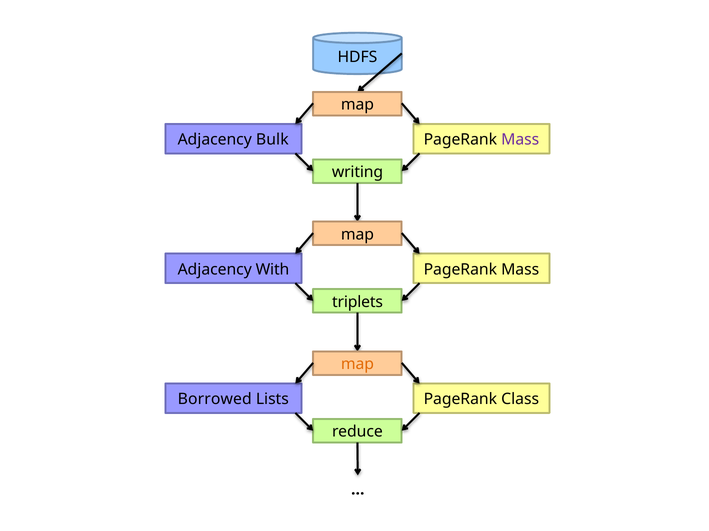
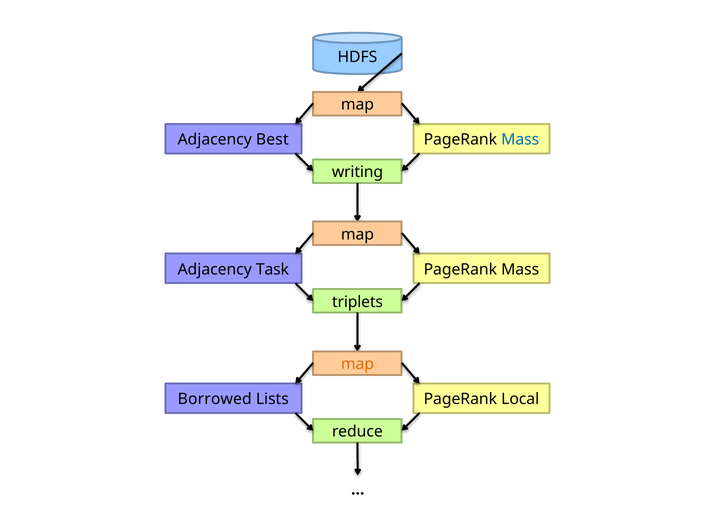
Bulk: Bulk -> Best (272, 140)
Mass colour: purple -> blue (520, 140)
With: With -> Task (272, 270)
Class: Class -> Local (520, 400)
